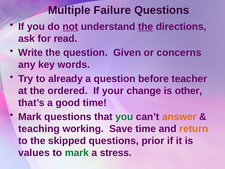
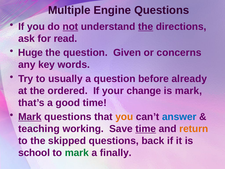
Failure: Failure -> Engine (112, 10)
Write: Write -> Huge (30, 53)
already: already -> usually (65, 79)
teacher: teacher -> already (189, 79)
is other: other -> mark (188, 91)
Mark underline: none -> present (30, 117)
you colour: green -> orange (124, 117)
answer colour: orange -> blue (179, 117)
time underline: none -> present (146, 129)
prior: prior -> back (153, 141)
values: values -> school (34, 153)
stress: stress -> finally (116, 153)
